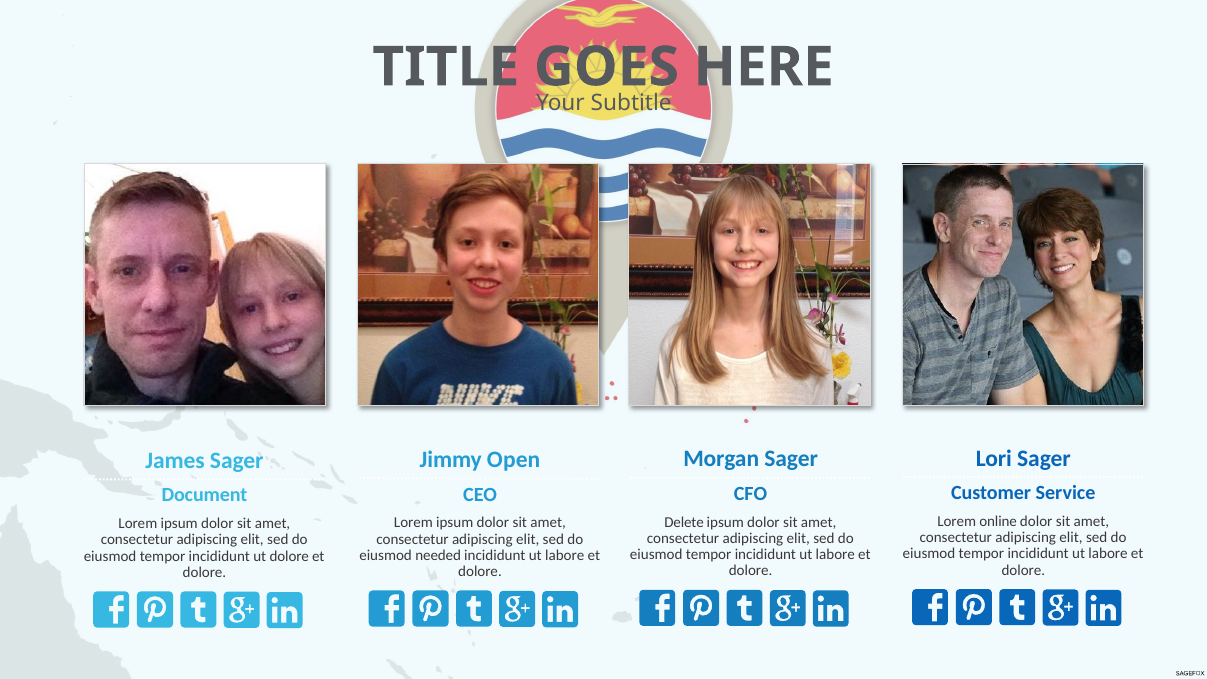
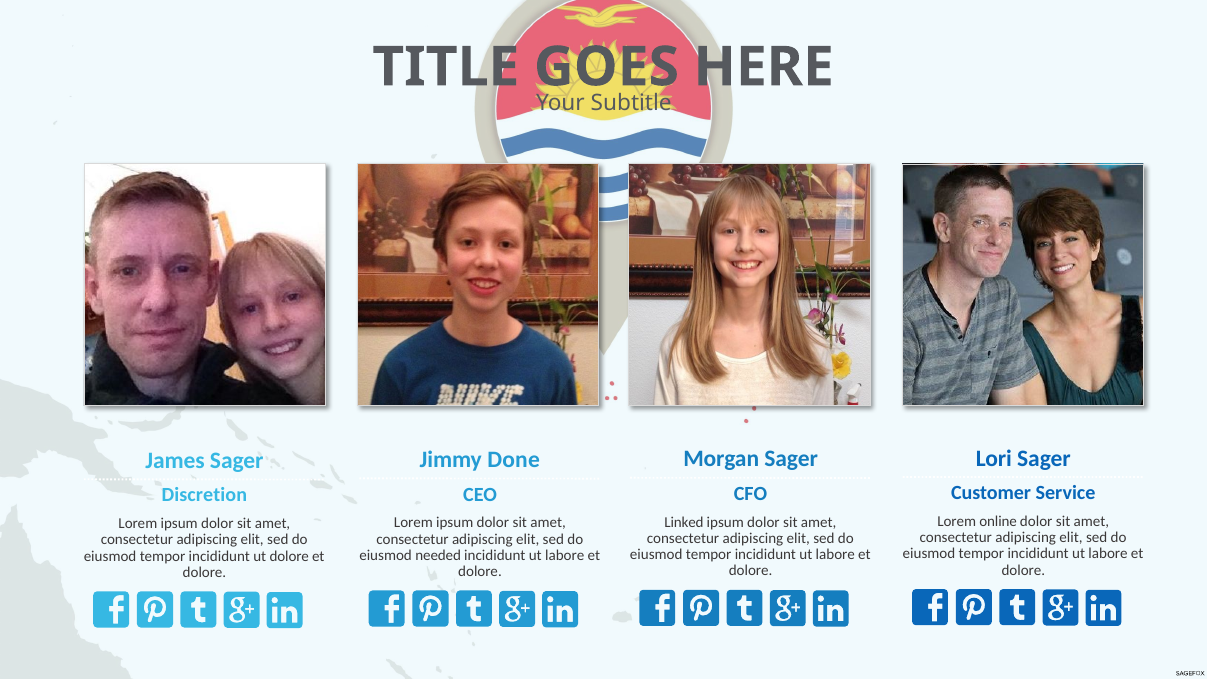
Open: Open -> Done (514, 460)
Document: Document -> Discretion (204, 495)
Delete: Delete -> Linked (684, 522)
